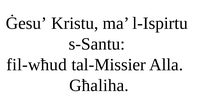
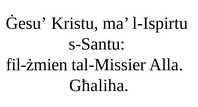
fil-wħud: fil-wħud -> fil-żmien (37, 64)
